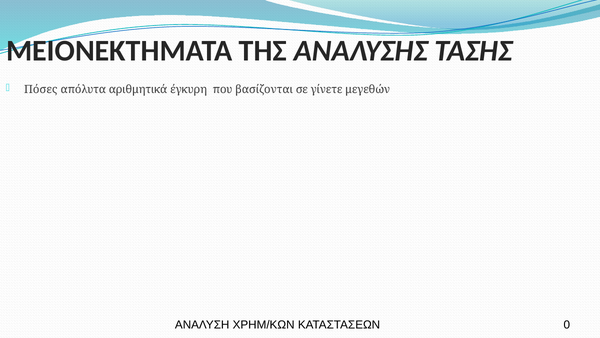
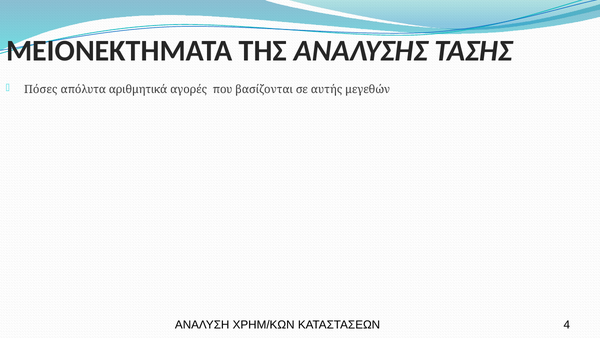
έγκυρη: έγκυρη -> αγορές (189, 89)
γίνετε: γίνετε -> αυτής (327, 89)
0: 0 -> 4 (567, 325)
